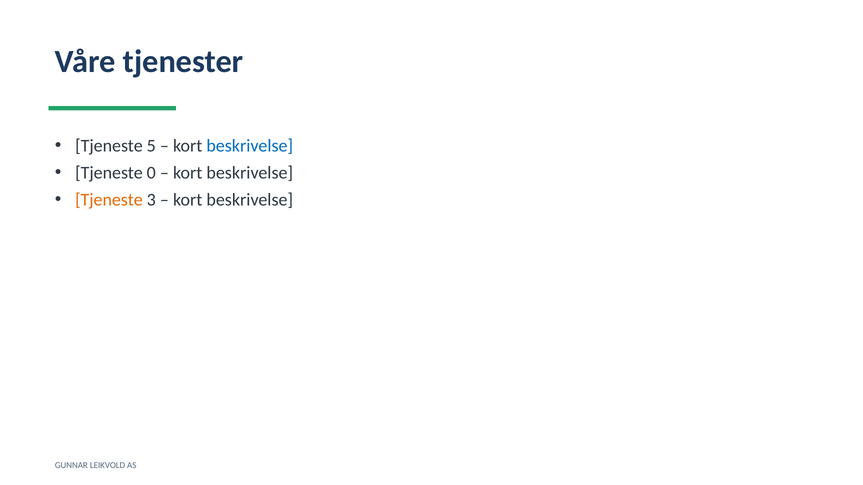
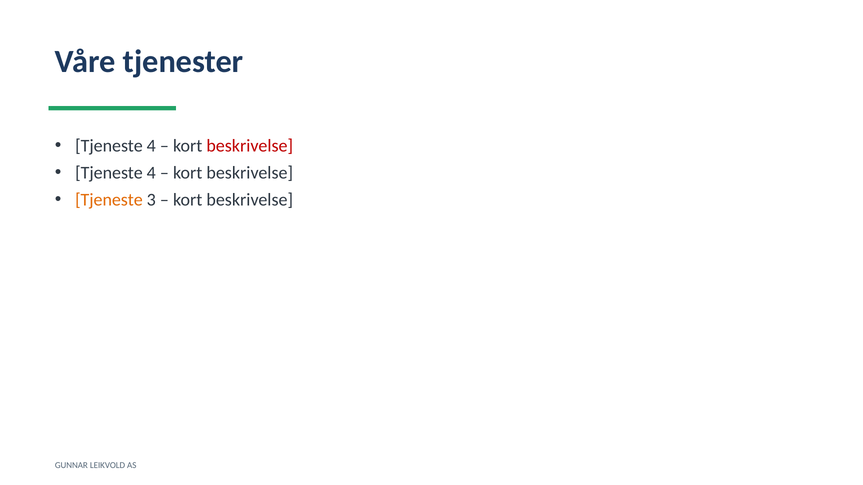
5: 5 -> 4 (151, 146)
beskrivelse colour: blue -> red (250, 146)
0: 0 -> 4 (151, 173)
